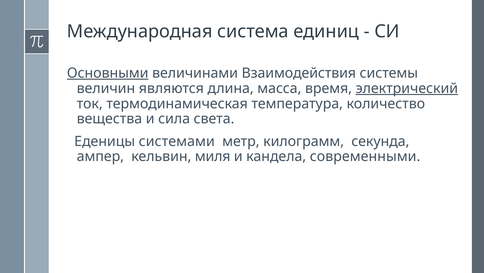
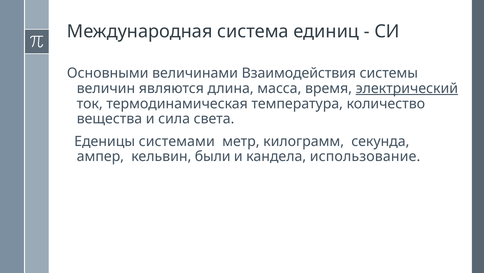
Основными underline: present -> none (108, 73)
миля: миля -> были (213, 156)
современными: современными -> использование (365, 156)
